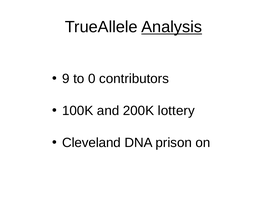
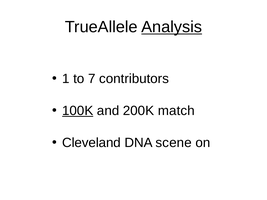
9: 9 -> 1 (66, 79)
0: 0 -> 7 (92, 79)
100K underline: none -> present (78, 111)
lottery: lottery -> match (176, 111)
prison: prison -> scene (174, 143)
